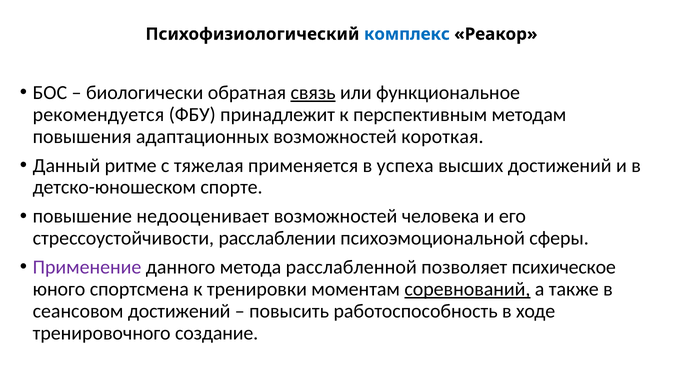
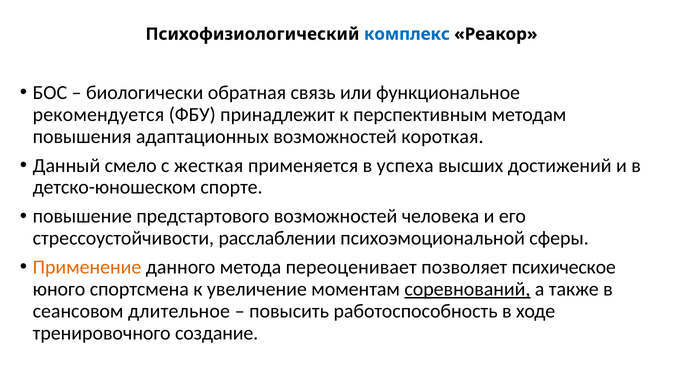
связь underline: present -> none (313, 93)
ритме: ритме -> смело (131, 166)
тяжелая: тяжелая -> жесткая (209, 166)
недооценивает: недооценивает -> предстартового (203, 216)
Применение colour: purple -> orange (87, 267)
расслабленной: расслабленной -> переоценивает (351, 267)
тренировки: тренировки -> увеличение (257, 289)
сеансовом достижений: достижений -> длительное (179, 311)
